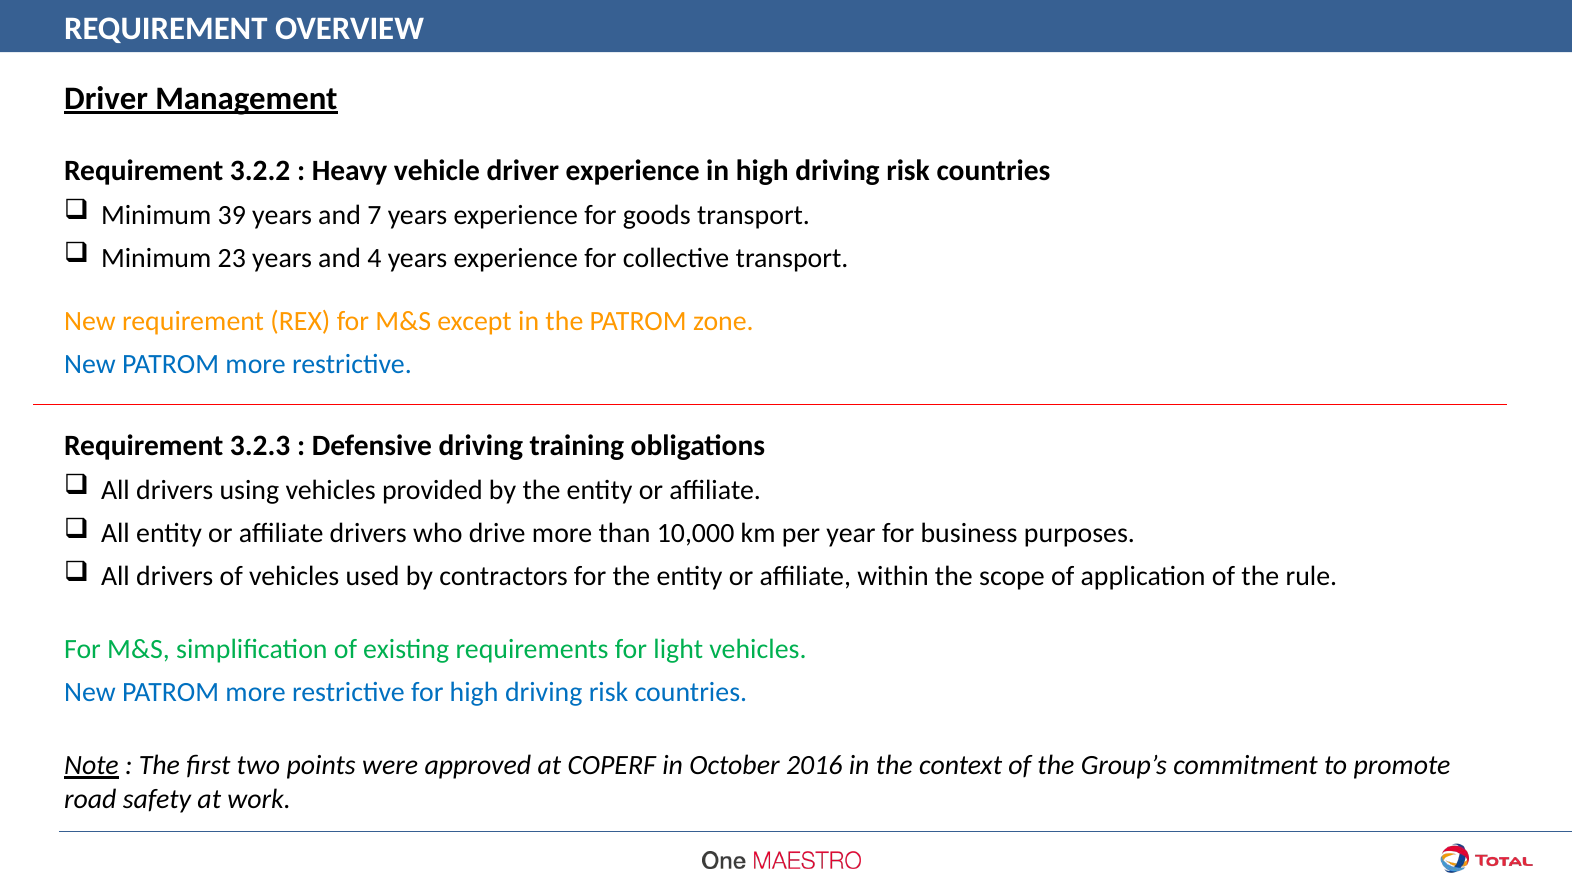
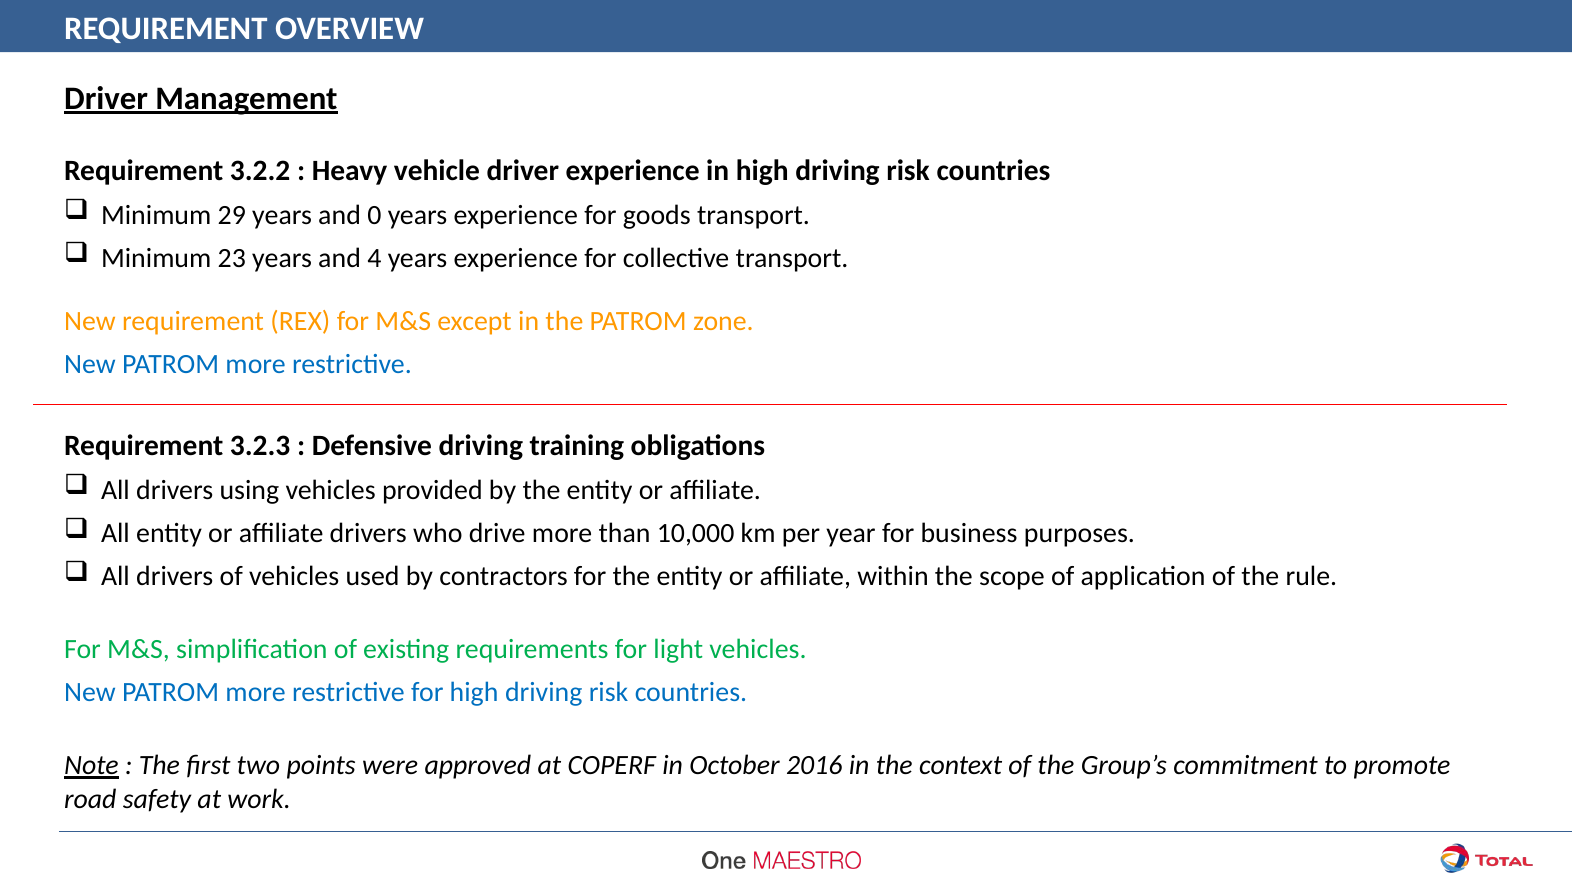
39: 39 -> 29 (232, 215)
7: 7 -> 0 (374, 215)
